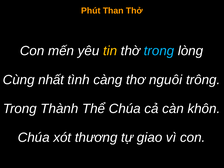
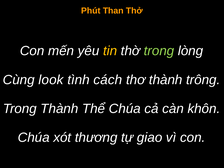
trong colour: light blue -> light green (159, 51)
nhất: nhất -> look (51, 80)
càng: càng -> cách (108, 80)
thơ nguôi: nguôi -> thành (166, 80)
